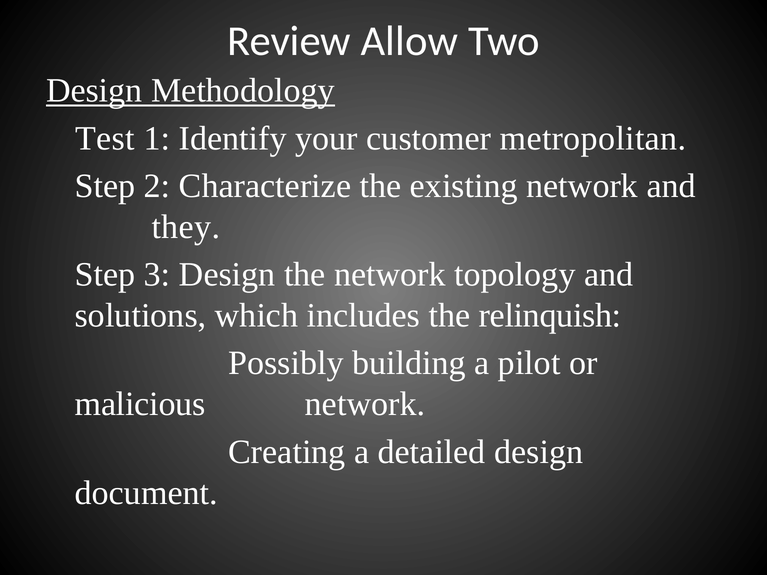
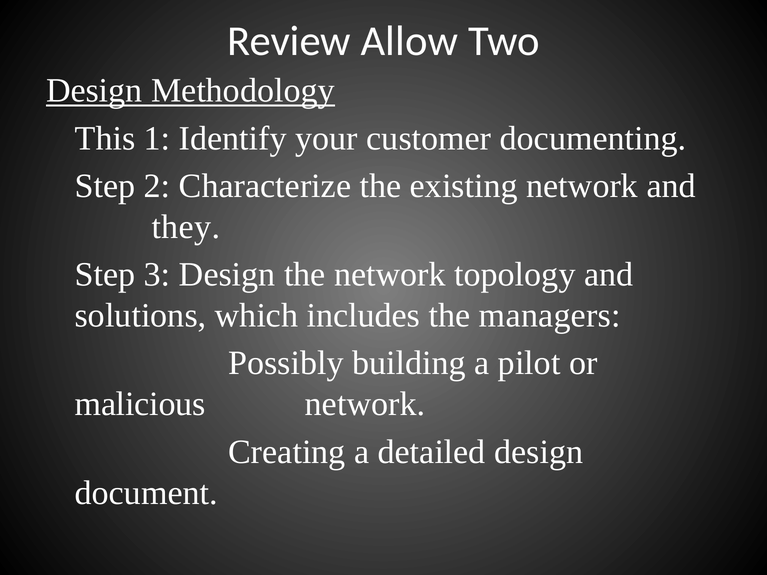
Test: Test -> This (105, 138)
metropolitan: metropolitan -> documenting (593, 138)
relinquish: relinquish -> managers (550, 316)
